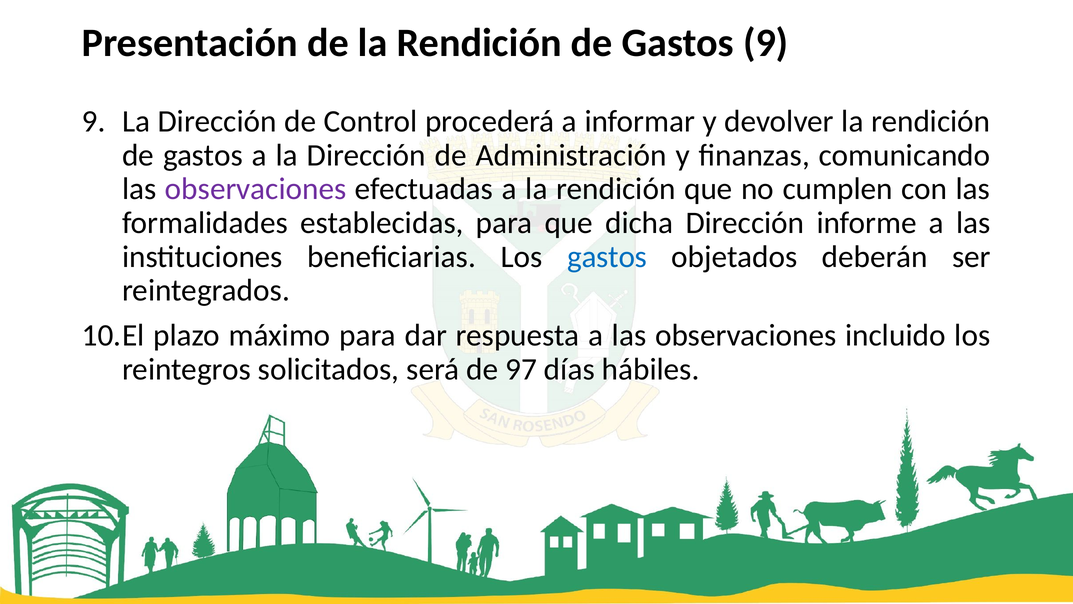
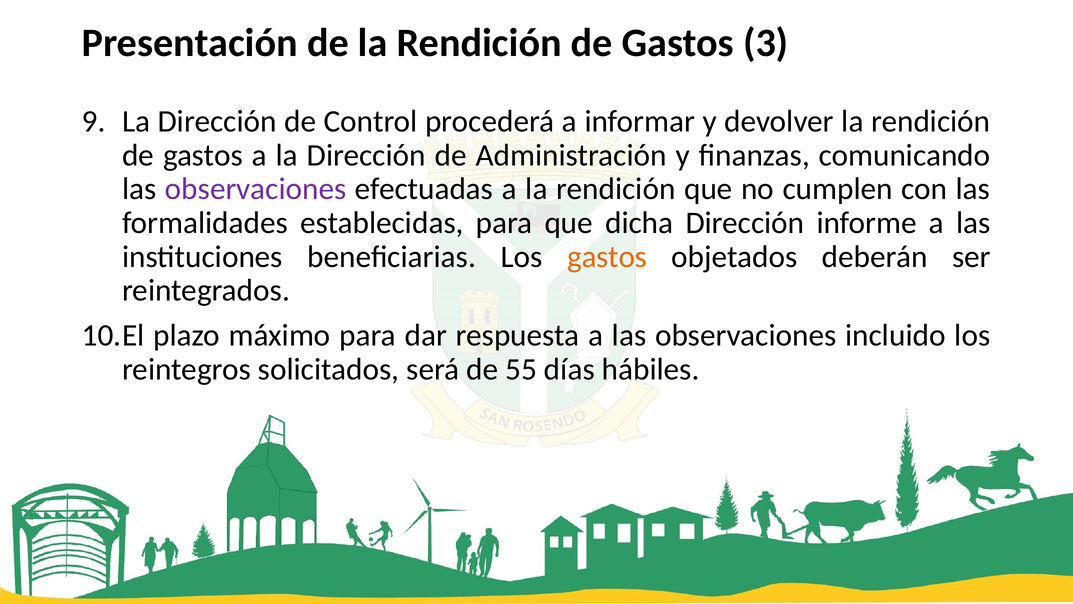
Gastos 9: 9 -> 3 (766, 43)
gastos colour: blue -> orange (607, 257)
97: 97 -> 55 (521, 369)
